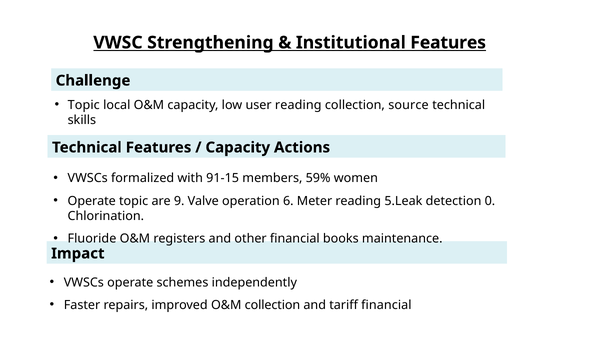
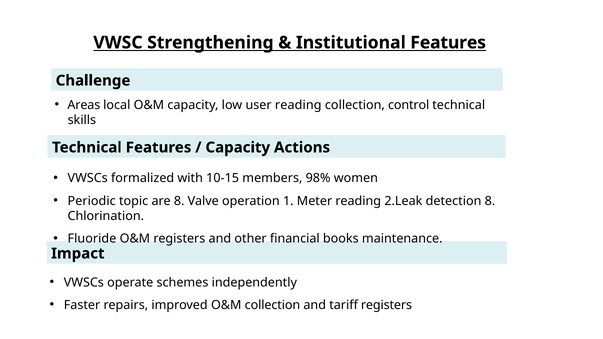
Topic: Topic -> Areas (84, 105)
source: source -> control (409, 105)
91-15: 91-15 -> 10-15 (223, 178)
59%: 59% -> 98% (318, 178)
Operate: Operate -> Periodic (92, 201)
are 9: 9 -> 8 (179, 201)
6: 6 -> 1 (288, 201)
5.Leak: 5.Leak -> 2.Leak (403, 201)
detection 0: 0 -> 8 (490, 201)
tariff financial: financial -> registers (386, 305)
